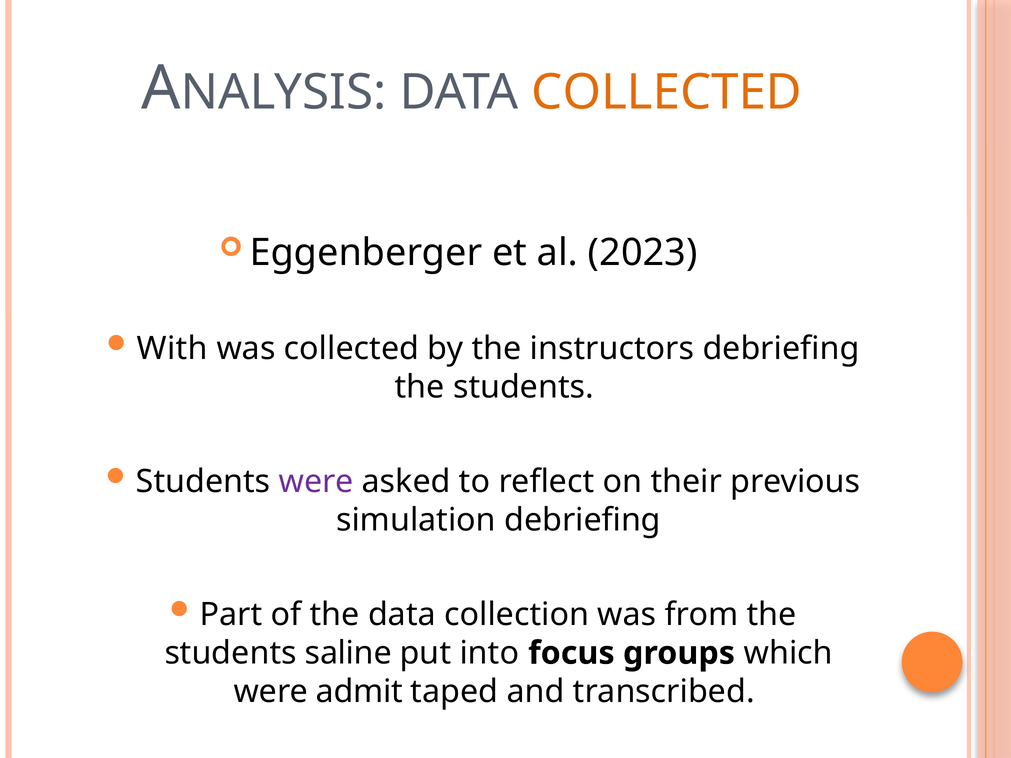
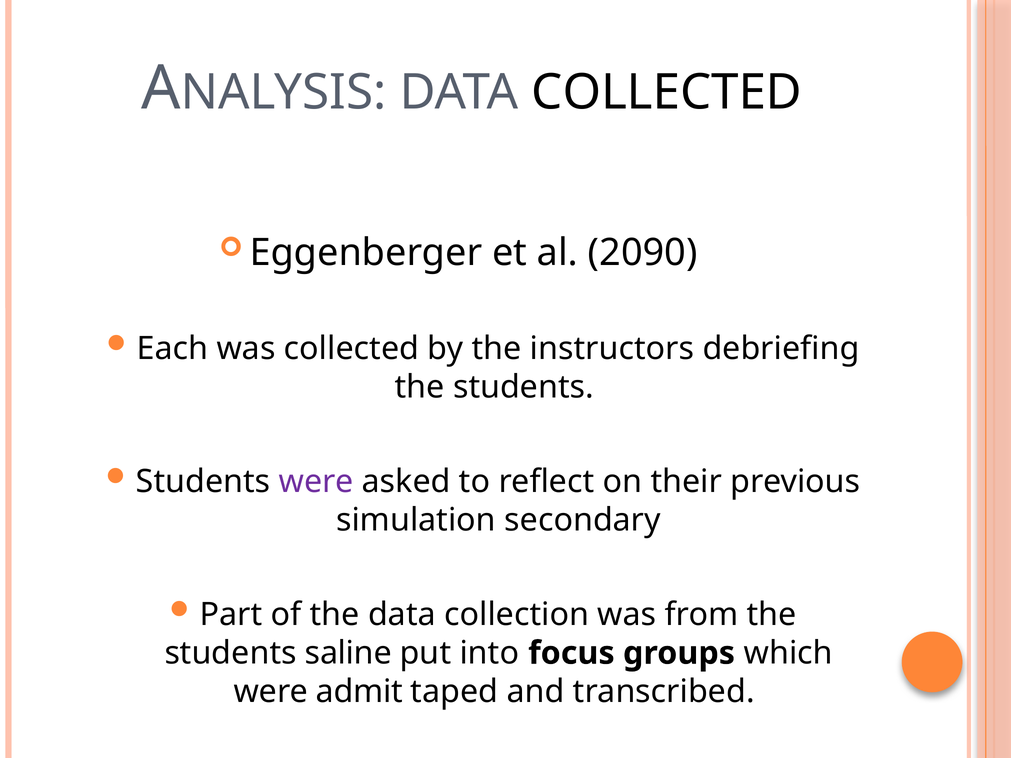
COLLECTED colour: orange -> black (667, 93)
2023: 2023 -> 2090 (643, 253)
With: With -> Each (173, 348)
simulation debriefing: debriefing -> secondary (583, 520)
